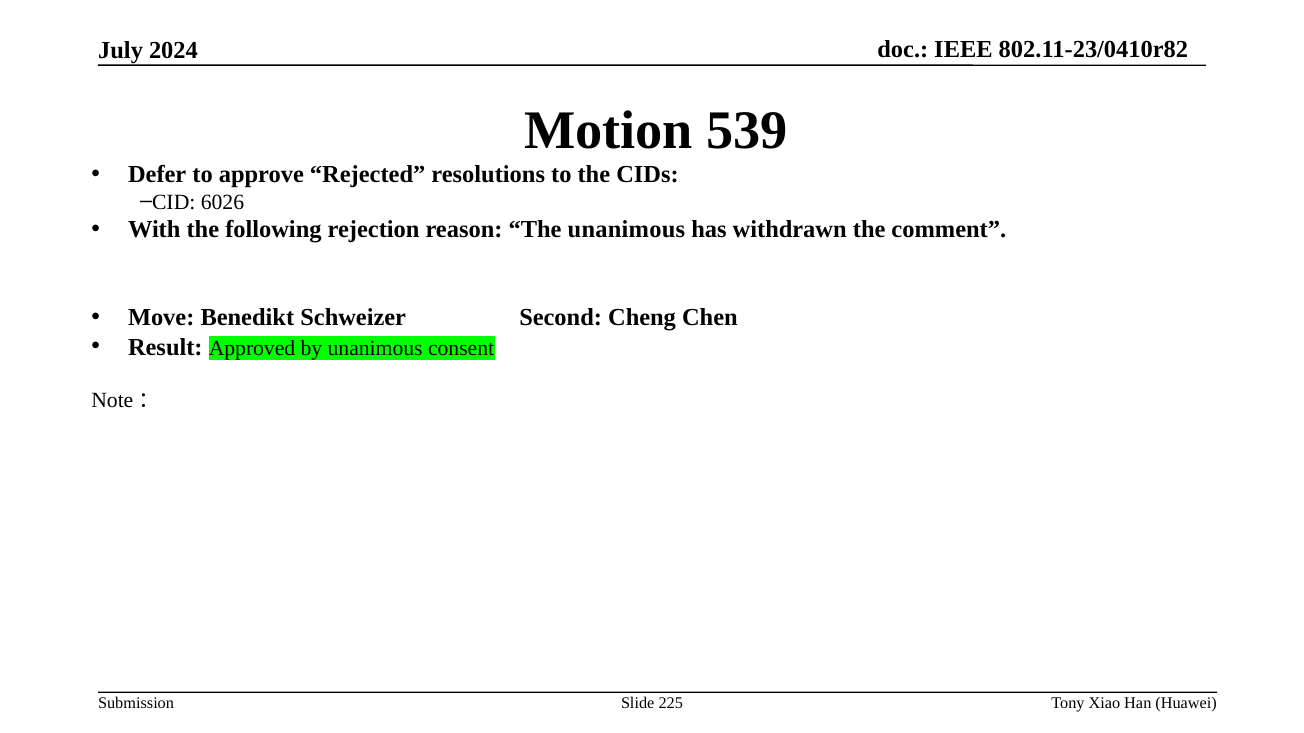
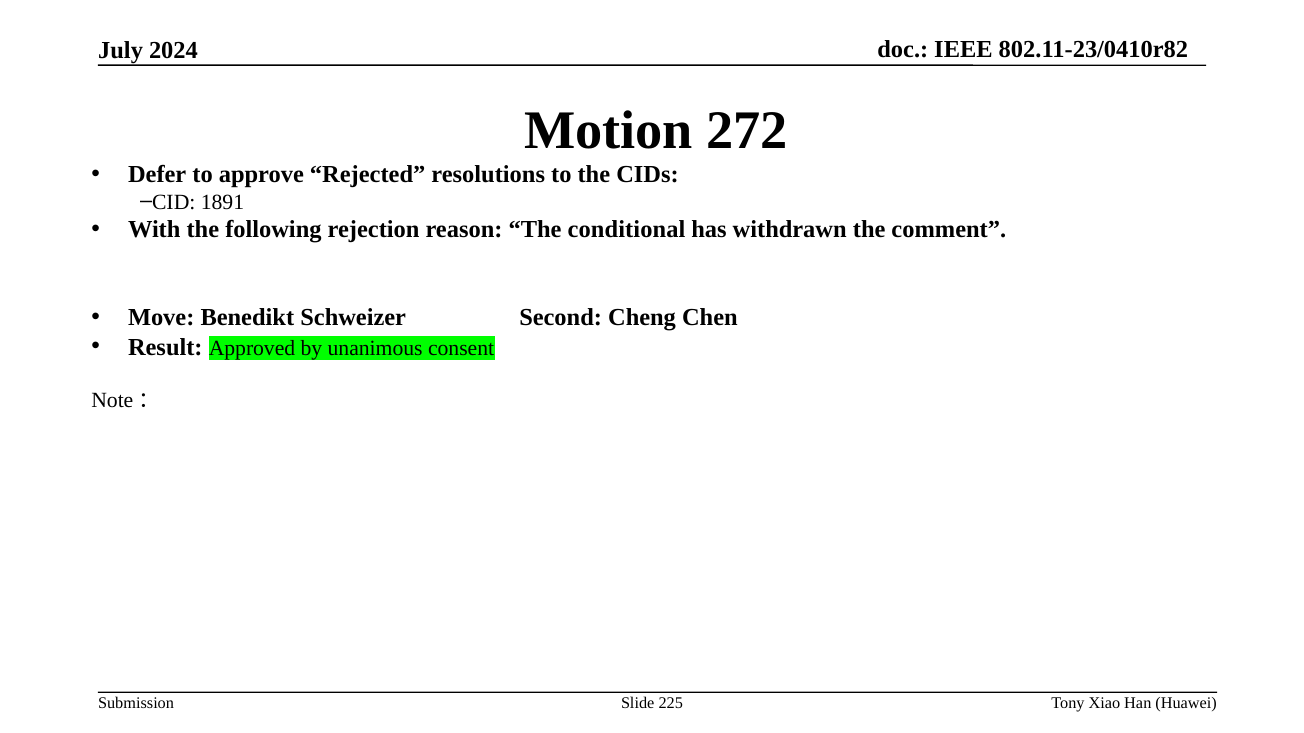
539: 539 -> 272 (747, 131)
6026: 6026 -> 1891 (223, 202)
The unanimous: unanimous -> conditional (627, 230)
